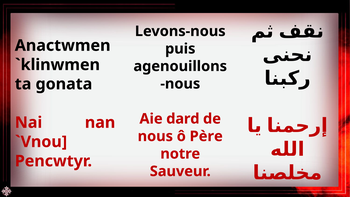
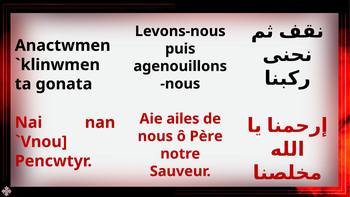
dard: dard -> ailes (183, 119)
